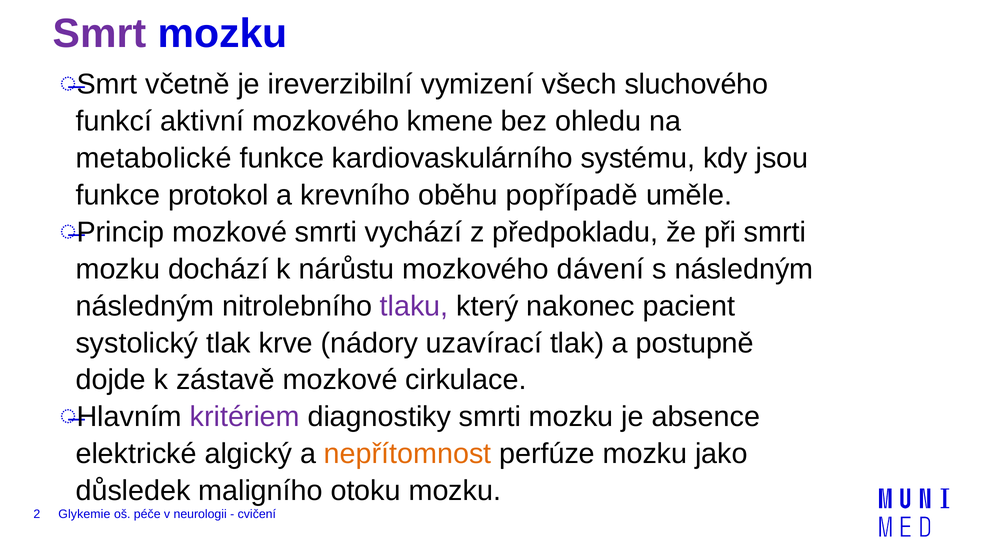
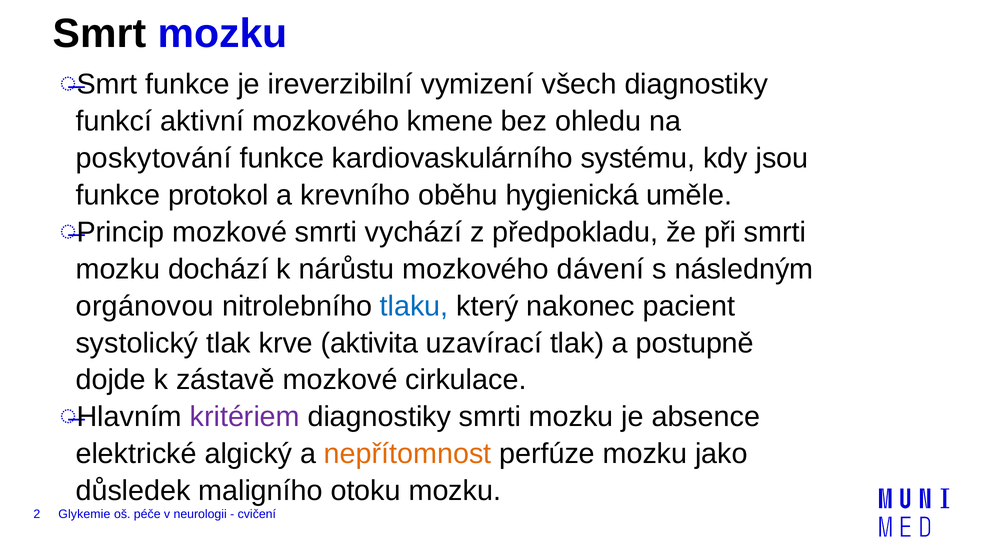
Smrt colour: purple -> black (100, 34)
Smrt včetně: včetně -> funkce (187, 85)
všech sluchového: sluchového -> diagnostiky (696, 85)
metabolické: metabolické -> poskytování (154, 158)
popřípadě: popřípadě -> hygienická (572, 195)
následným: následným -> orgánovou (145, 306)
tlaku colour: purple -> blue (414, 306)
nádory: nádory -> aktivita (369, 343)
